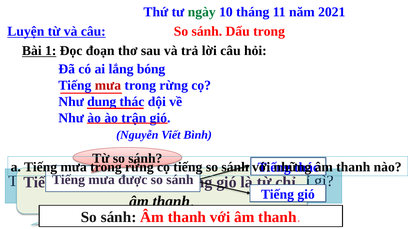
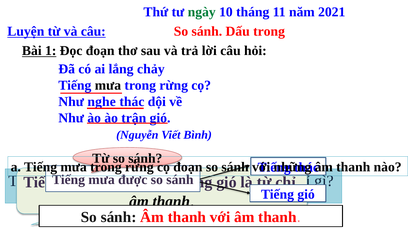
bóng: bóng -> chảy (151, 69)
mưa colour: red -> black (108, 86)
dung: dung -> nghe (102, 102)
cọ tiếng: tiếng -> đoạn (188, 168)
